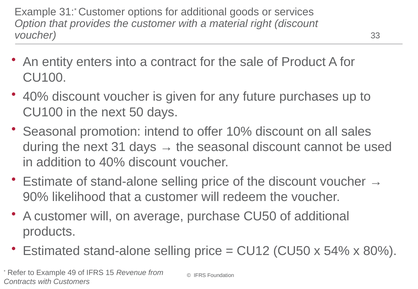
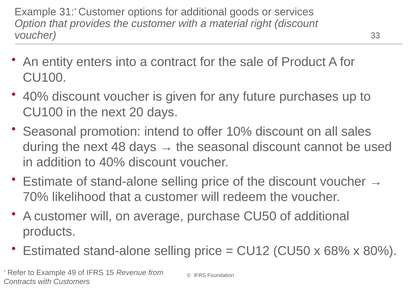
50: 50 -> 20 (136, 112)
31: 31 -> 48 (118, 147)
90%: 90% -> 70% (36, 197)
54%: 54% -> 68% (337, 251)
